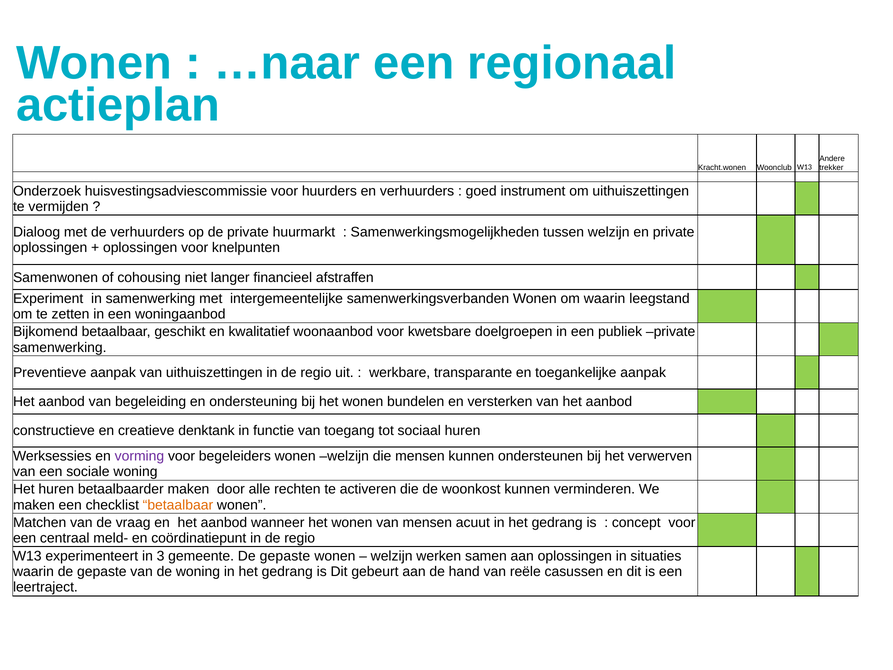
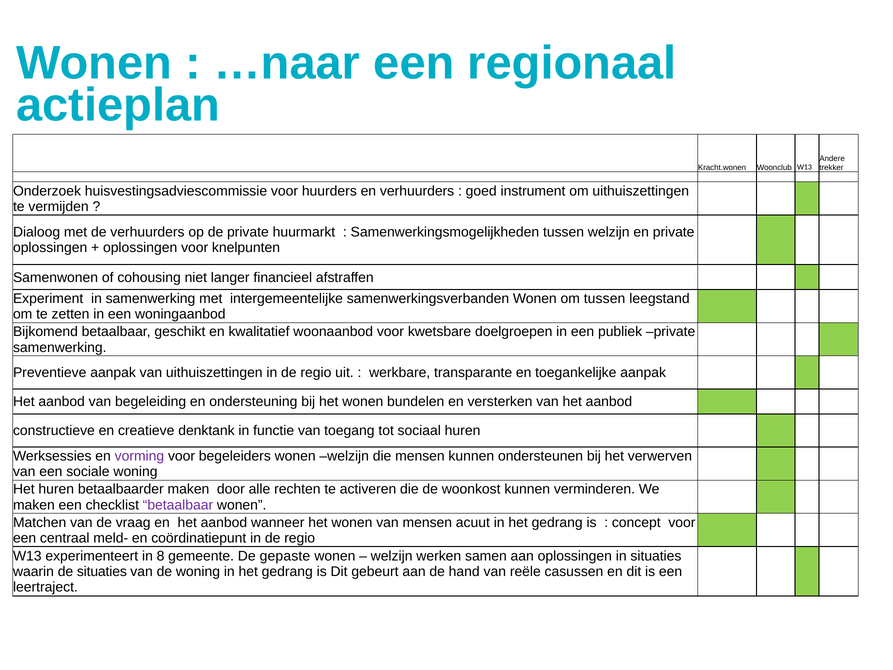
om waarin: waarin -> tussen (605, 299)
betaalbaar colour: orange -> purple (178, 505)
3: 3 -> 8 (161, 556)
waarin de gepaste: gepaste -> situaties (102, 571)
